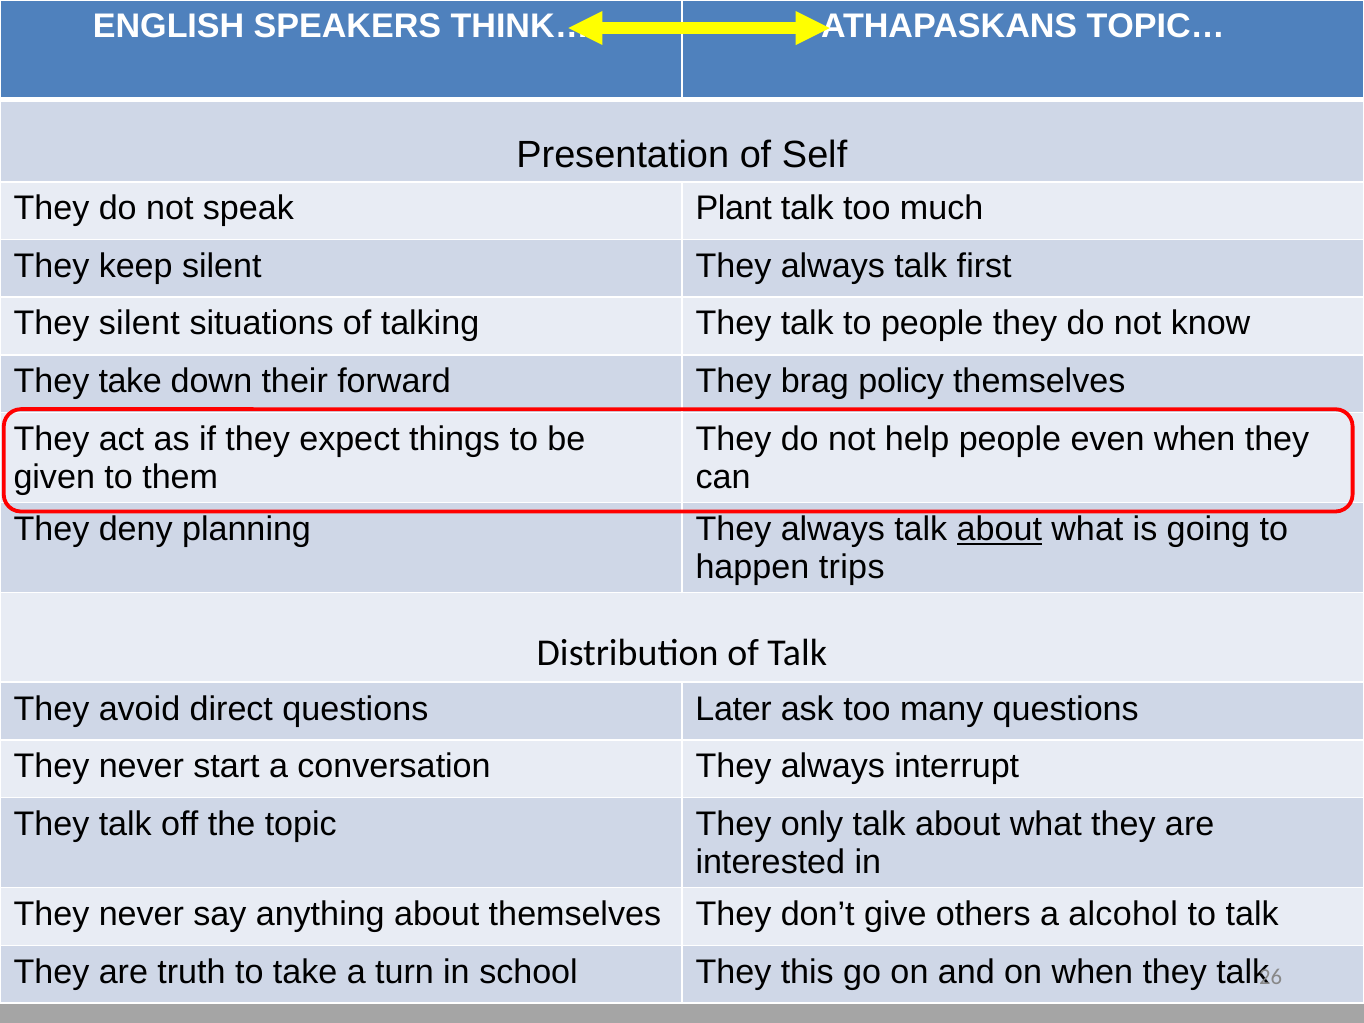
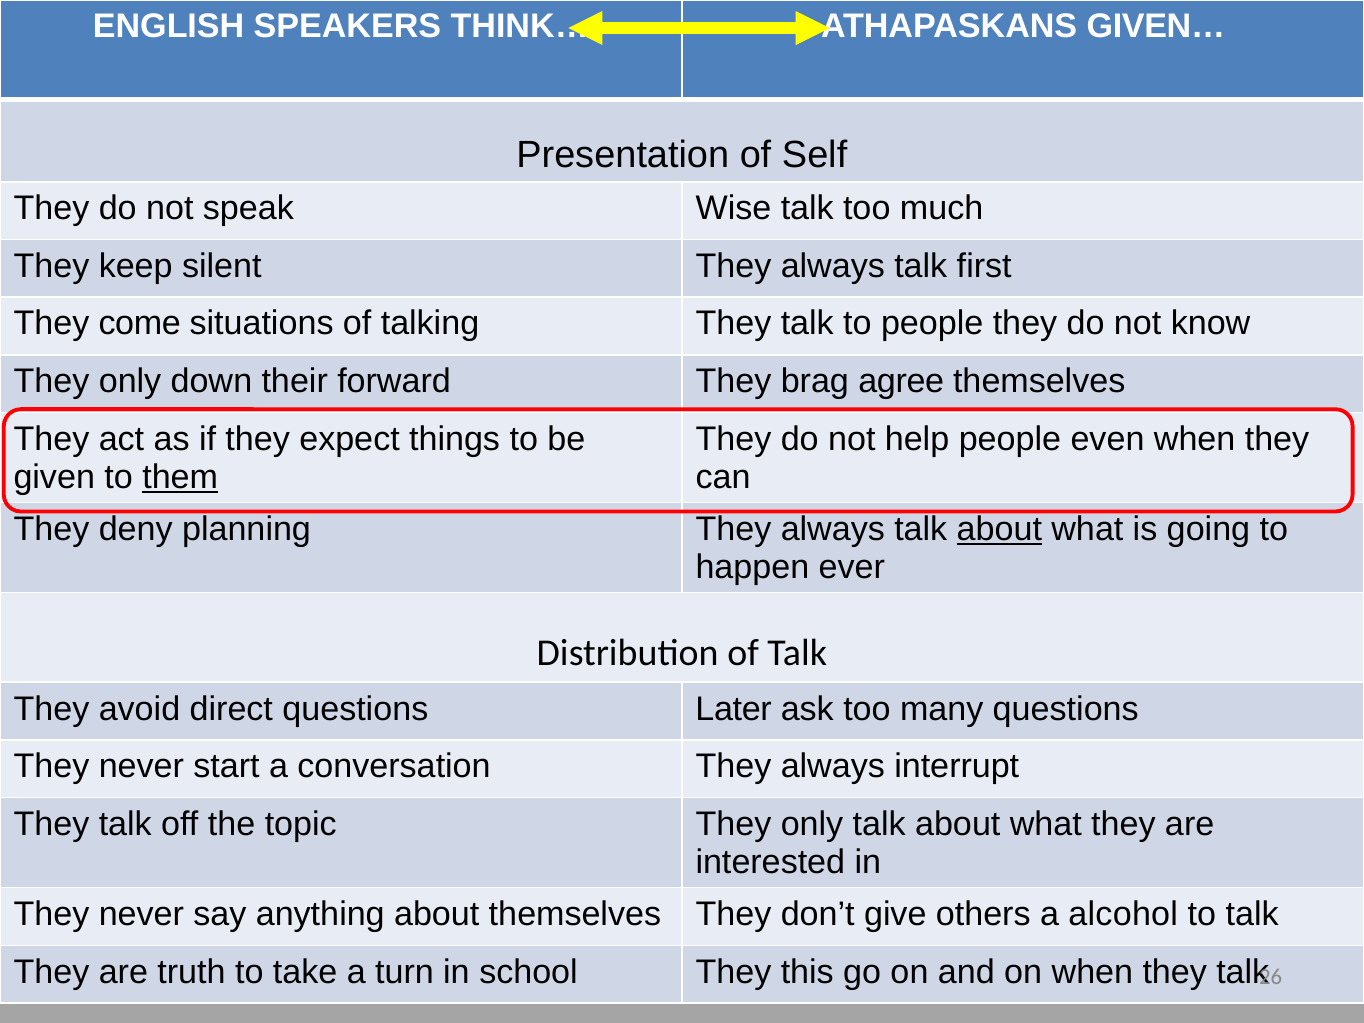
TOPIC…: TOPIC… -> GIVEN… (1156, 26)
Plant: Plant -> Wise (733, 208)
They silent: silent -> come (140, 324)
take: take -> only (130, 381)
policy: policy -> agree (901, 381)
them underline: none -> present (180, 477)
trips: trips -> ever (852, 567)
